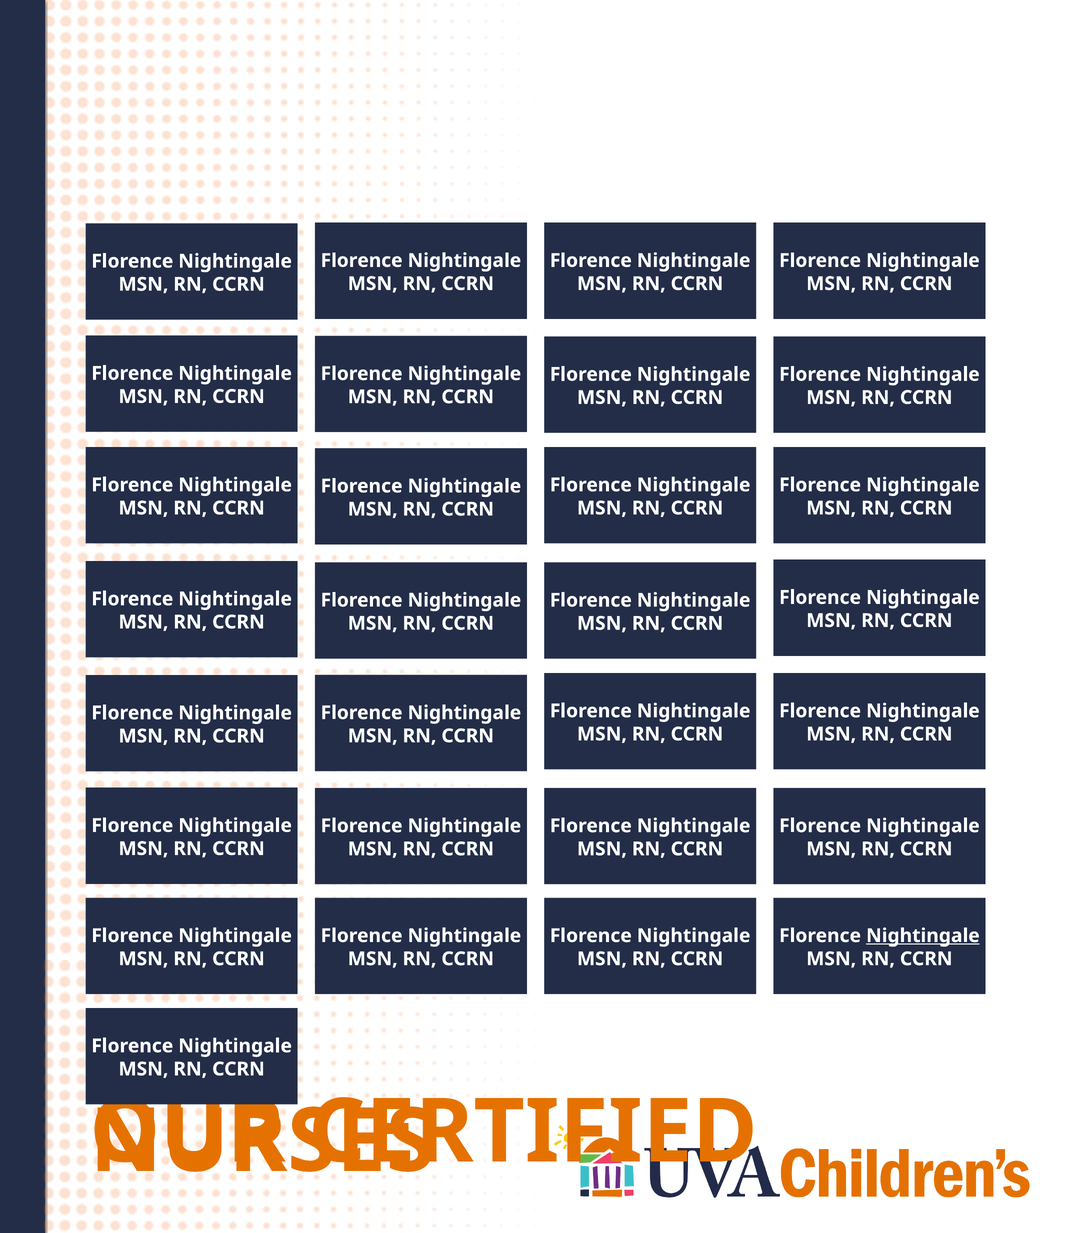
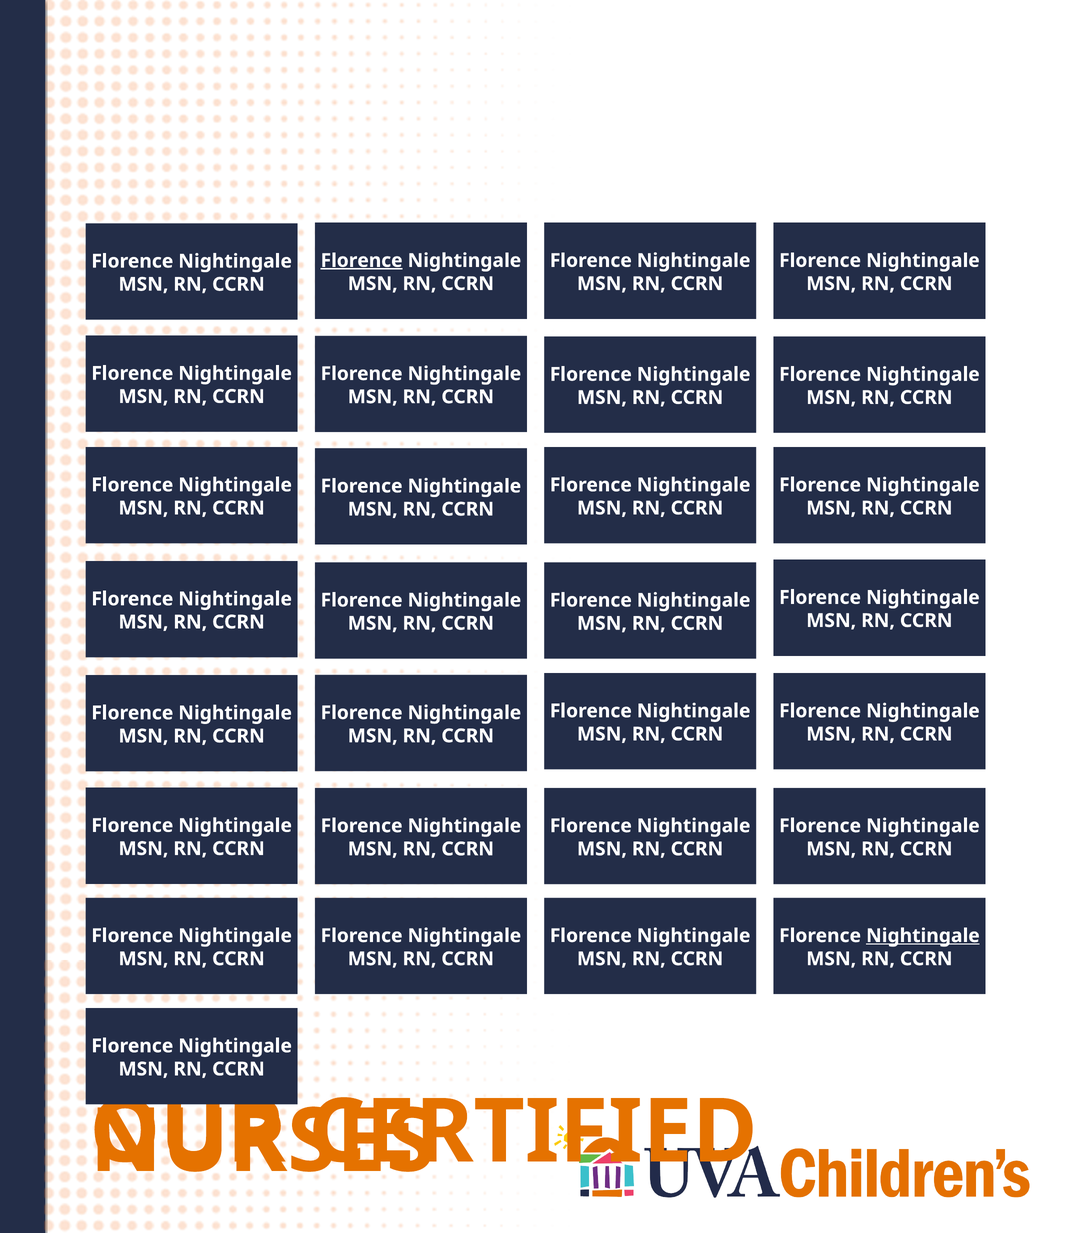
Florence underline: none -> present (362, 261)
